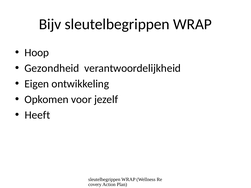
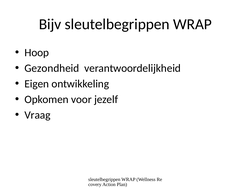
Heeft: Heeft -> Vraag (37, 115)
